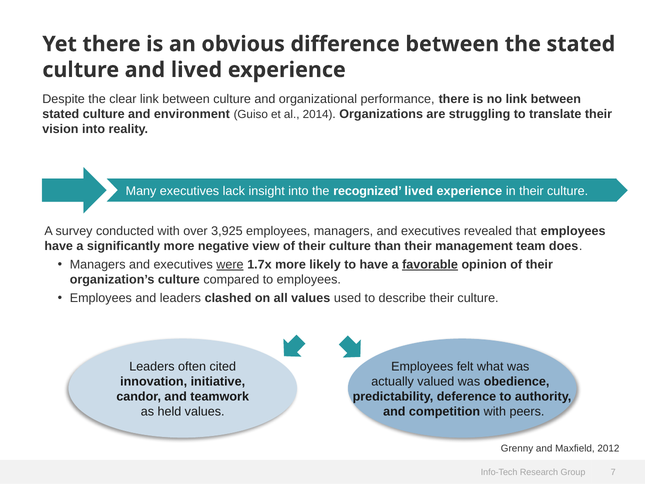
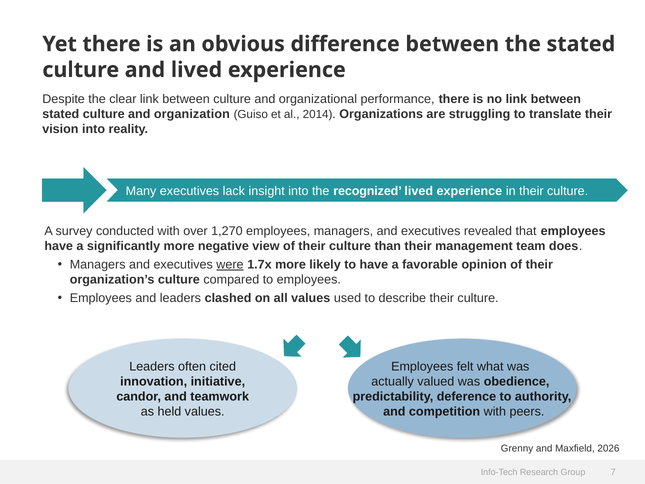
environment: environment -> organization (192, 114)
3,925: 3,925 -> 1,270 (227, 231)
favorable underline: present -> none (430, 265)
2012: 2012 -> 2026 (608, 448)
